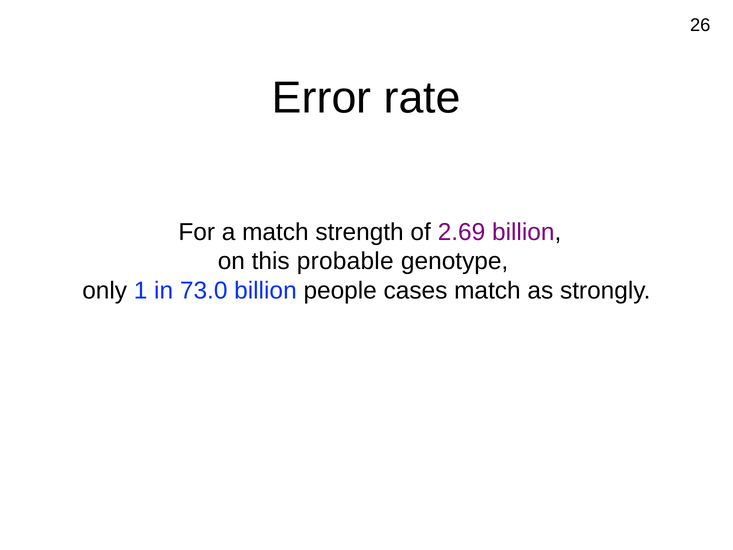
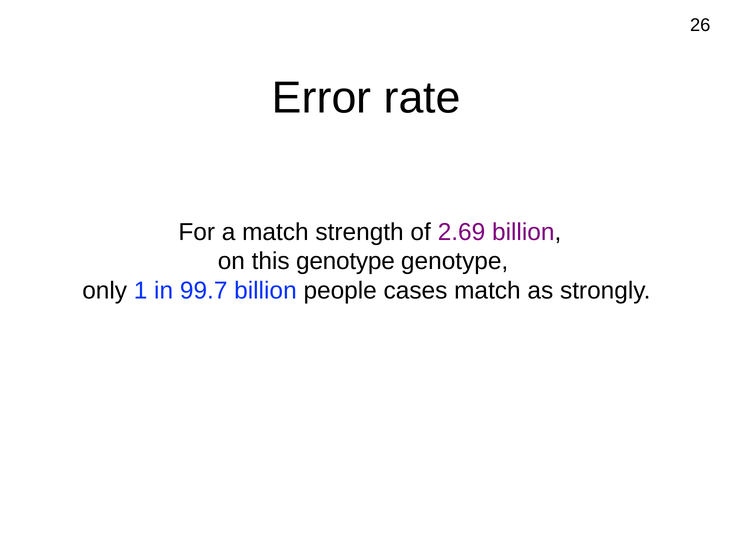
this probable: probable -> genotype (345, 261)
73.0: 73.0 -> 99.7 (204, 291)
